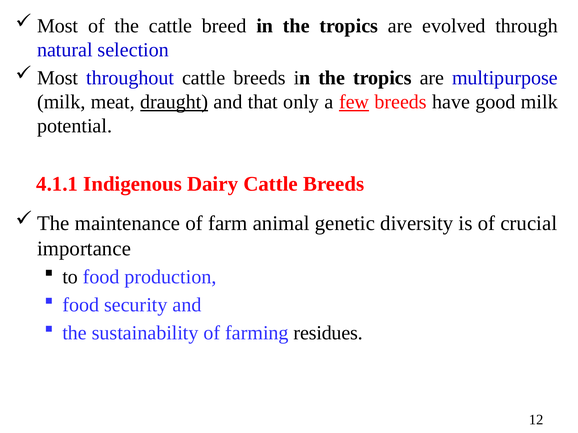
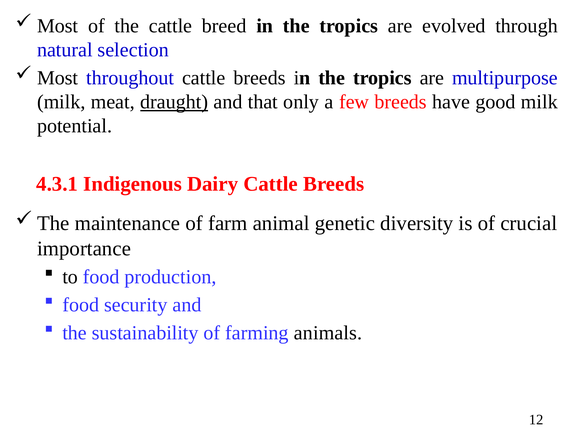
few underline: present -> none (354, 102)
4.1.1: 4.1.1 -> 4.3.1 (57, 184)
residues: residues -> animals (328, 333)
